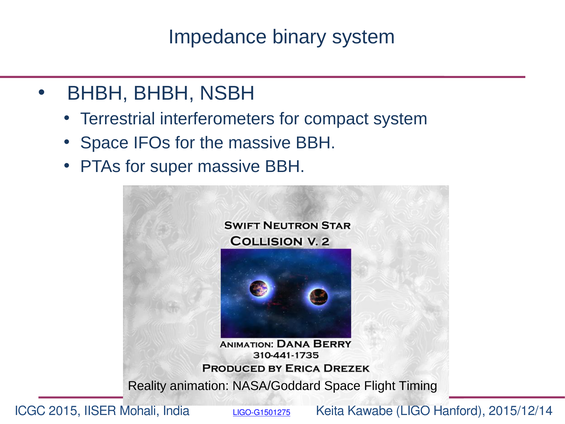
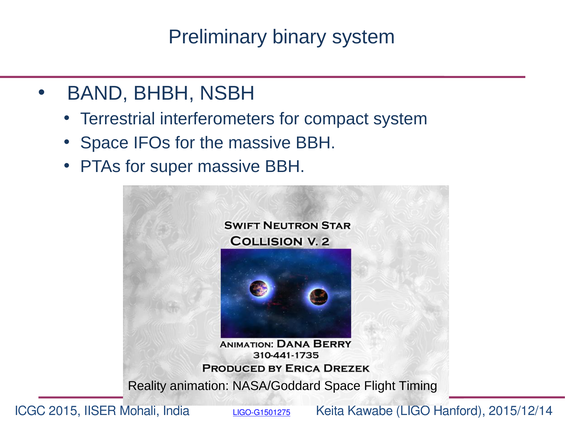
Impedance: Impedance -> Preliminary (218, 37)
BHBH: BHBH -> BAND (98, 93)
